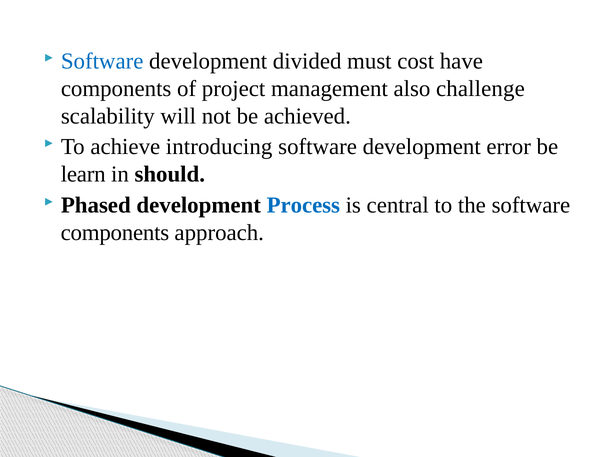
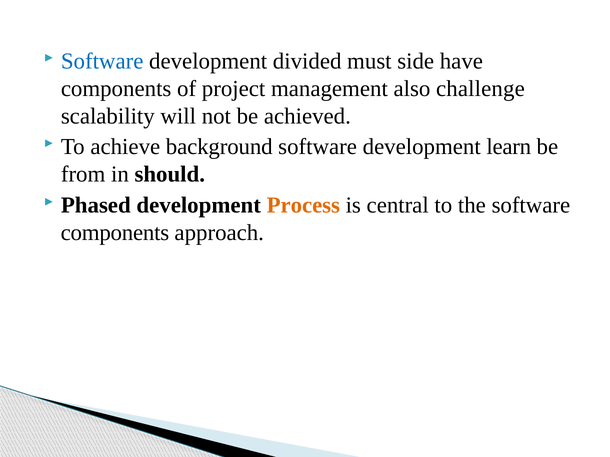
cost: cost -> side (416, 61)
introducing: introducing -> background (219, 147)
error: error -> learn (509, 147)
learn: learn -> from (83, 175)
Process colour: blue -> orange (303, 205)
